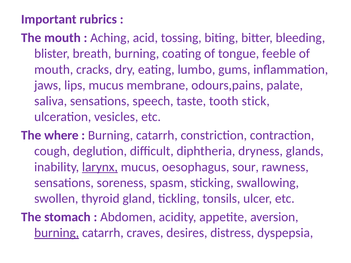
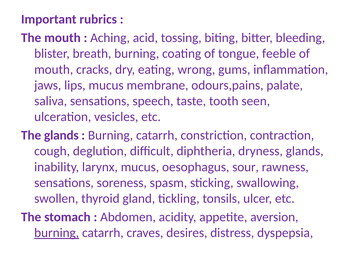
lumbo: lumbo -> wrong (196, 70)
stick: stick -> seen (256, 101)
The where: where -> glands (61, 135)
larynx underline: present -> none (100, 167)
